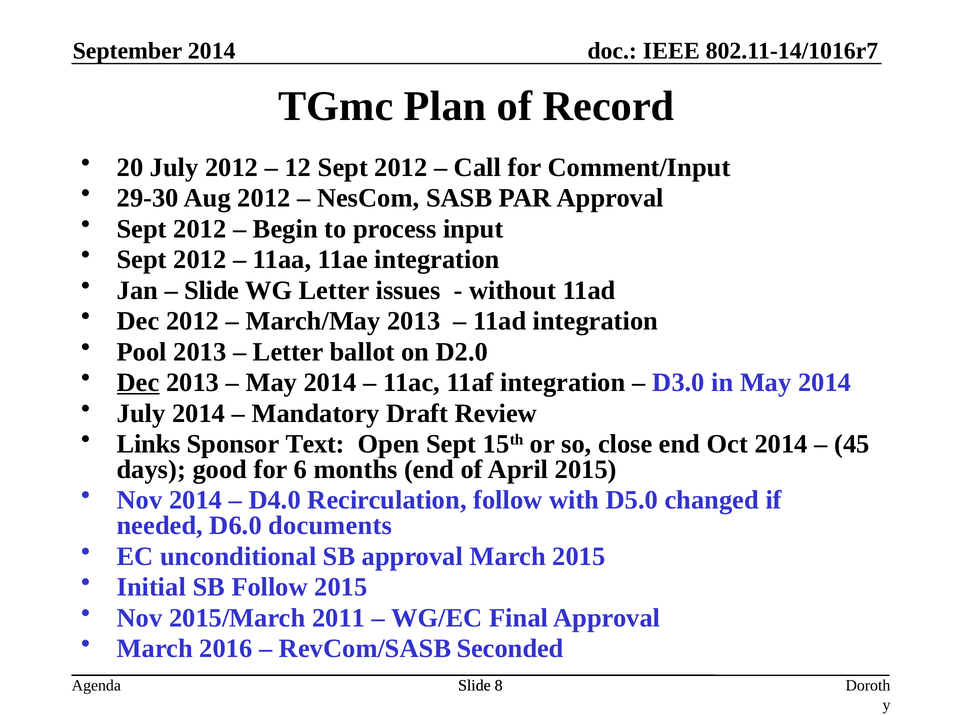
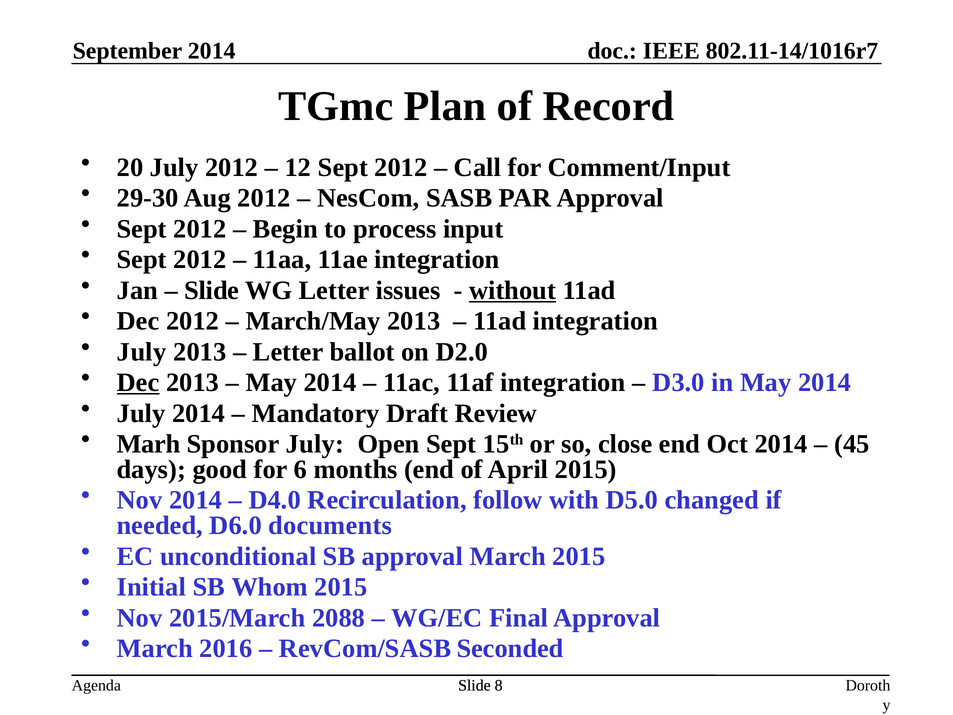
without underline: none -> present (513, 290)
Pool: Pool -> July (142, 352)
Links: Links -> Marh (149, 444)
Sponsor Text: Text -> July (315, 444)
SB Follow: Follow -> Whom (270, 587)
2011: 2011 -> 2088 (339, 618)
